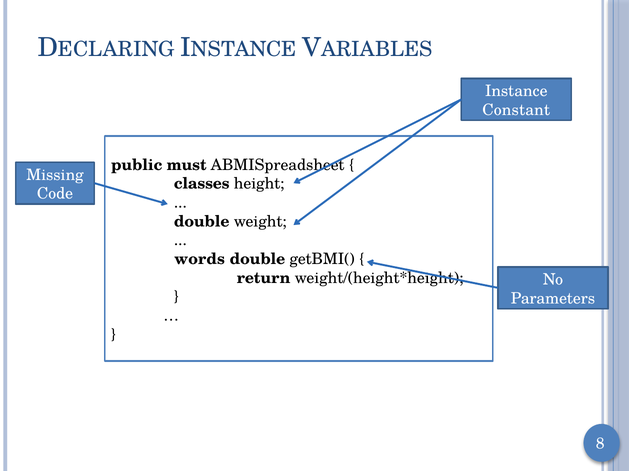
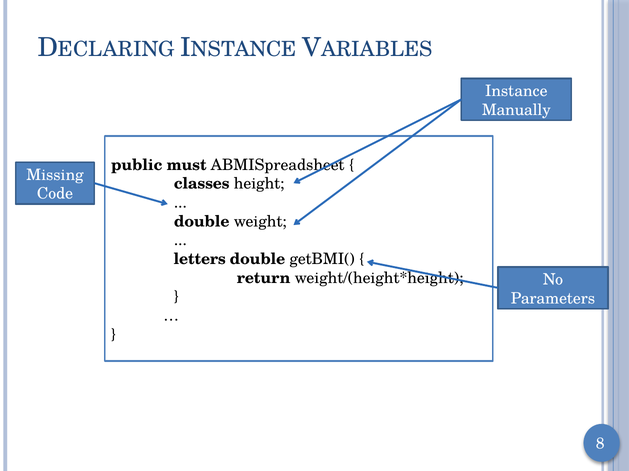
Constant: Constant -> Manually (516, 110)
words: words -> letters (200, 259)
